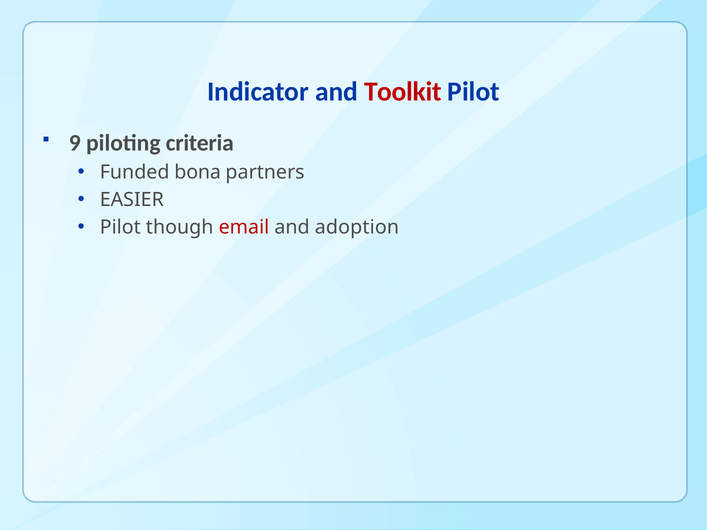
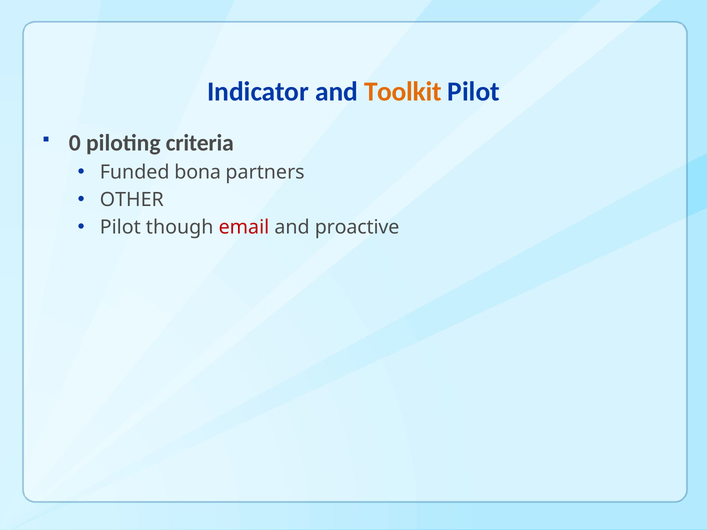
Toolkit colour: red -> orange (403, 92)
9: 9 -> 0 (75, 143)
EASIER: EASIER -> OTHER (132, 200)
adoption: adoption -> proactive (357, 228)
